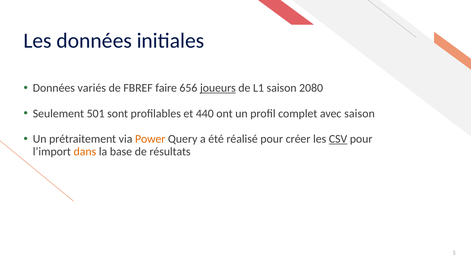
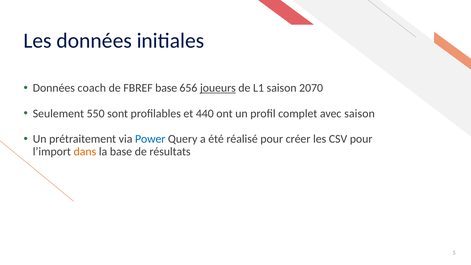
variés: variés -> coach (92, 88)
FBREF faire: faire -> base (166, 88)
2080: 2080 -> 2070 (311, 88)
501: 501 -> 550 (96, 113)
Power colour: orange -> blue (150, 139)
CSV underline: present -> none (338, 139)
